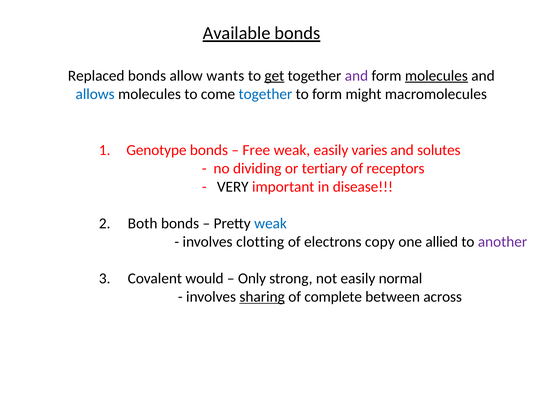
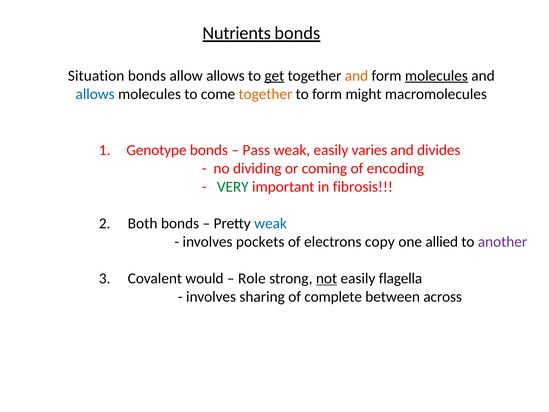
Available: Available -> Nutrients (237, 33)
Replaced: Replaced -> Situation (96, 76)
allow wants: wants -> allows (225, 76)
and colour: purple -> orange (356, 76)
together colour: blue -> orange (265, 94)
Free: Free -> Pass (256, 150)
solutes: solutes -> divides (439, 150)
tertiary: tertiary -> coming (324, 168)
receptors: receptors -> encoding (395, 168)
VERY colour: black -> green (233, 187)
disease: disease -> fibrosis (363, 187)
clotting: clotting -> pockets (260, 242)
Only: Only -> Role (252, 278)
not underline: none -> present (327, 278)
normal: normal -> flagella (400, 278)
sharing underline: present -> none (262, 297)
